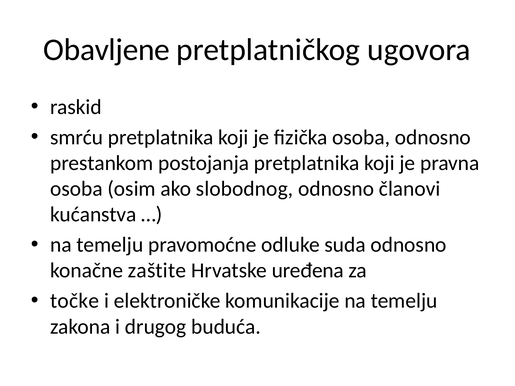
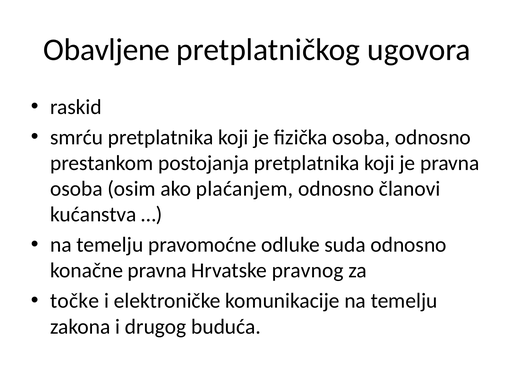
slobodnog: slobodnog -> plaćanjem (245, 189)
konačne zaštite: zaštite -> pravna (157, 271)
uređena: uređena -> pravnog (308, 271)
